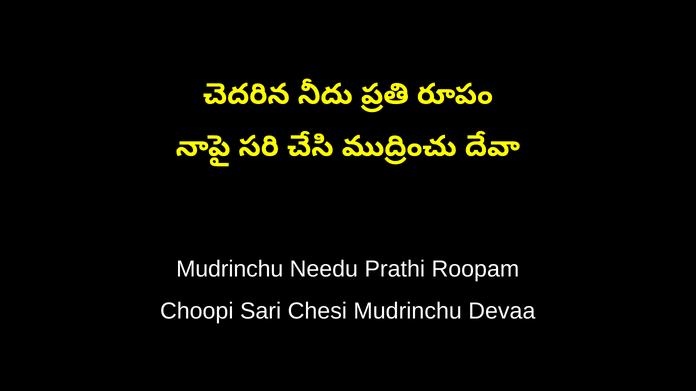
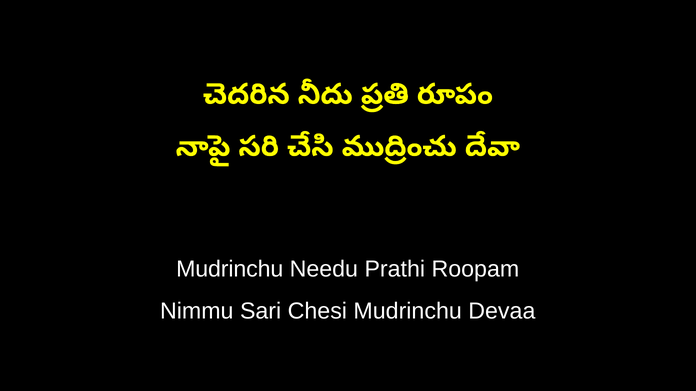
Choopi: Choopi -> Nimmu (197, 311)
